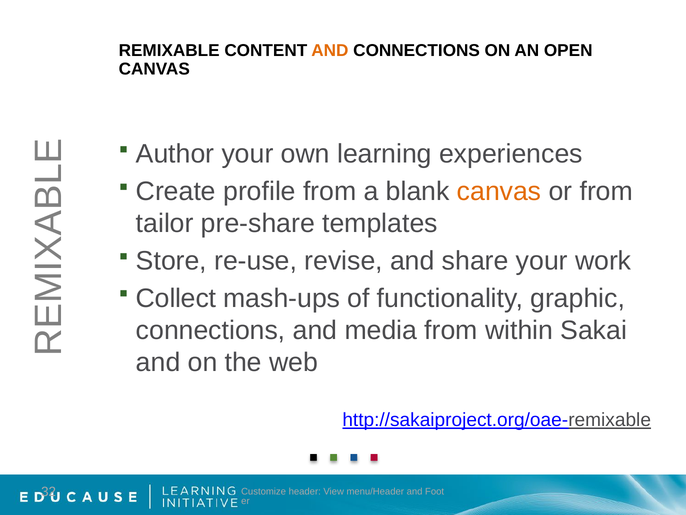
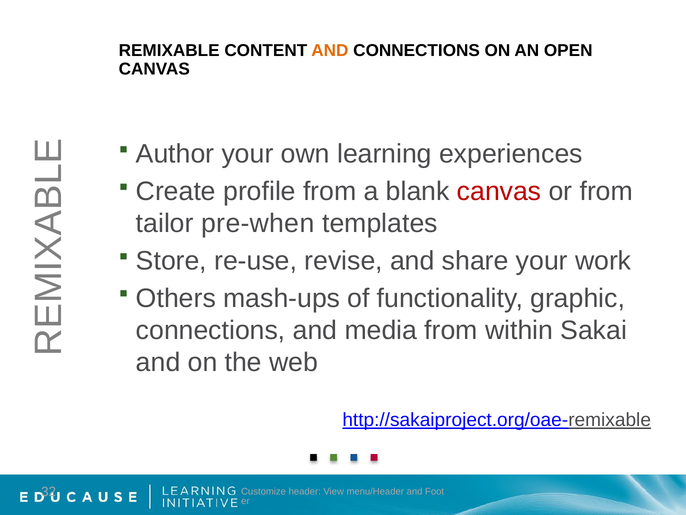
canvas colour: orange -> red (499, 191)
pre-share: pre-share -> pre-when (258, 223)
Collect: Collect -> Others (176, 298)
